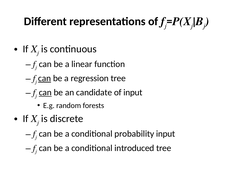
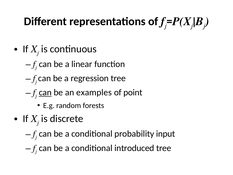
can underline: present -> none (45, 78)
candidate: candidate -> examples (94, 92)
of input: input -> point (133, 92)
